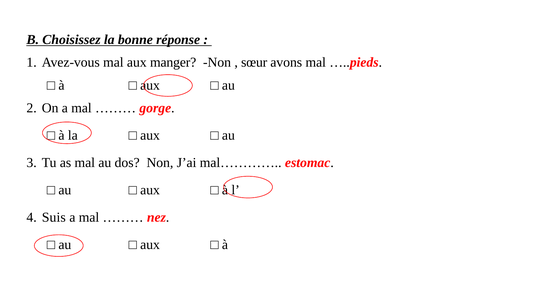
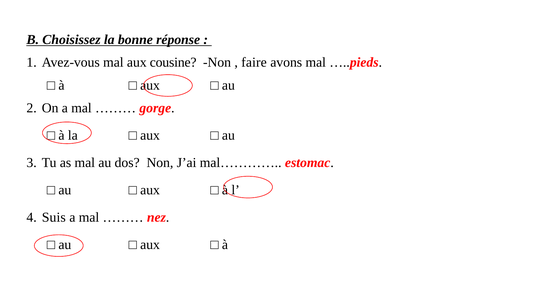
manger: manger -> cousine (173, 62)
sœur: sœur -> faire (254, 62)
